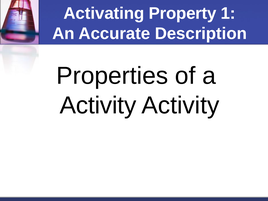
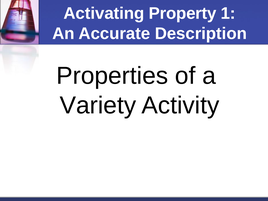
Activity: Activity -> Variety (98, 105)
